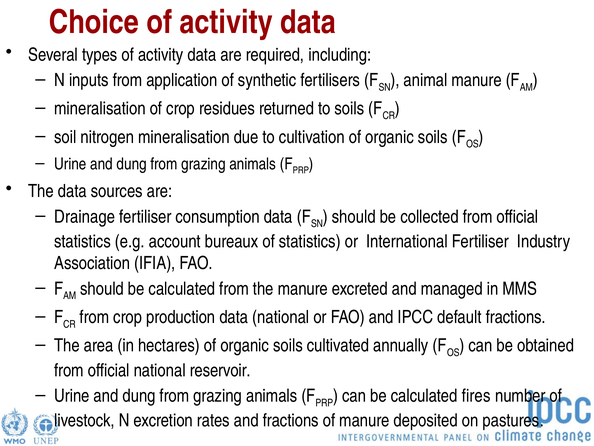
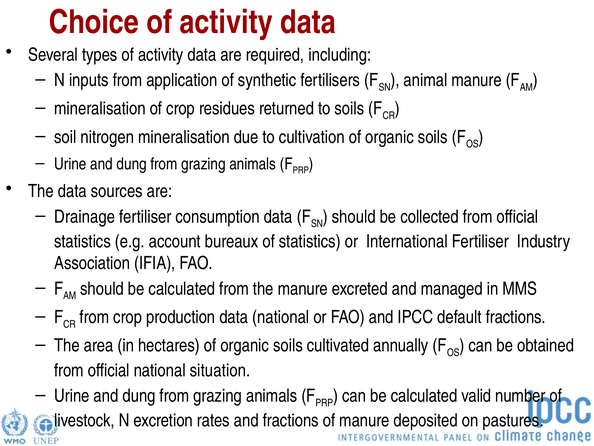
reservoir: reservoir -> situation (220, 370)
fires: fires -> valid (476, 395)
